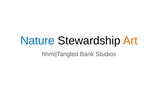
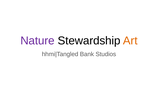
Nature colour: blue -> purple (37, 41)
